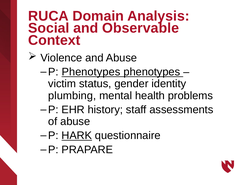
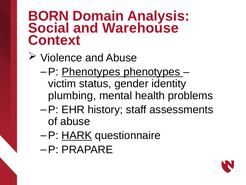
RUCA: RUCA -> BORN (48, 16)
Observable: Observable -> Warehouse (141, 28)
